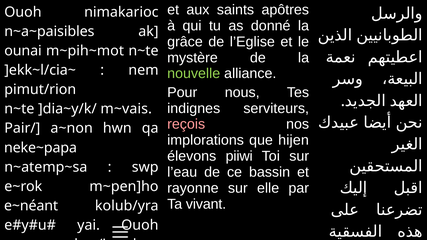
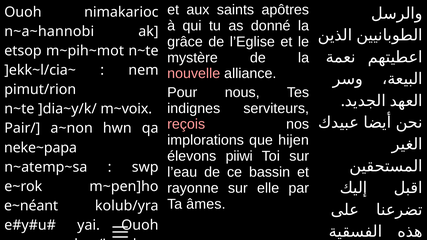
n~a~paisibles: n~a~paisibles -> n~a~hannobi (49, 32)
ounai: ounai -> etsop (23, 51)
nouvelle colour: light green -> pink (194, 74)
m~vais: m~vais -> m~voix (126, 109)
vivant: vivant -> âmes (206, 204)
